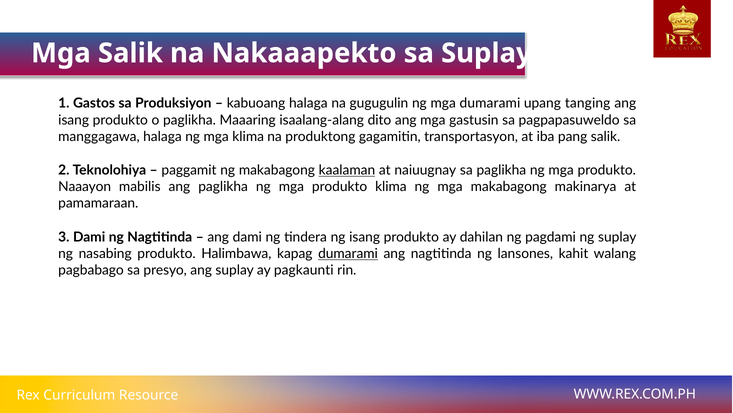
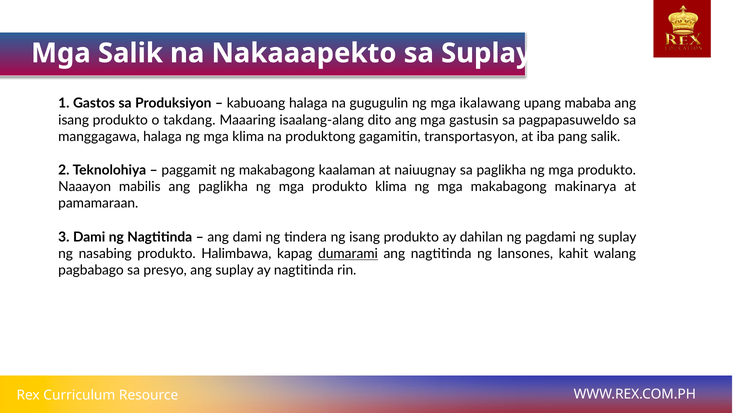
mga dumarami: dumarami -> ikalawang (490, 103)
tanging: tanging -> mababa (588, 103)
o paglikha: paglikha -> takdang (189, 120)
kaalaman underline: present -> none (347, 170)
ay pagkaunti: pagkaunti -> nagtitinda (304, 270)
